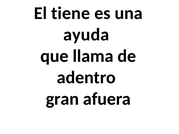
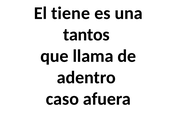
ayuda: ayuda -> tantos (86, 35)
gran: gran -> caso (62, 99)
